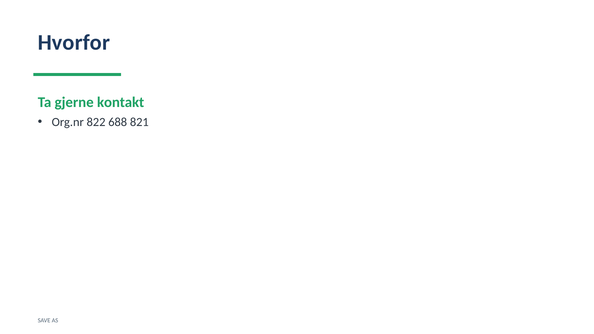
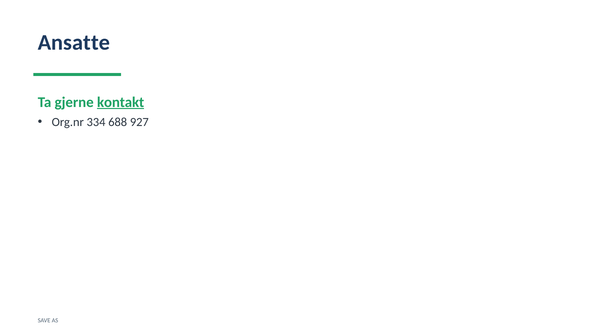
Hvorfor: Hvorfor -> Ansatte (74, 42)
kontakt underline: none -> present (121, 102)
822: 822 -> 334 (96, 122)
821: 821 -> 927 (139, 122)
